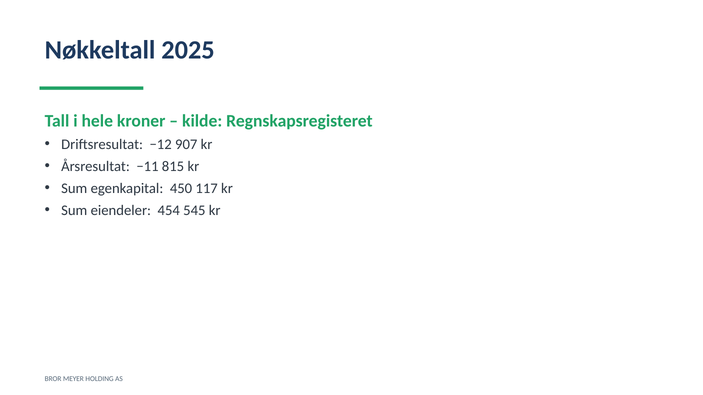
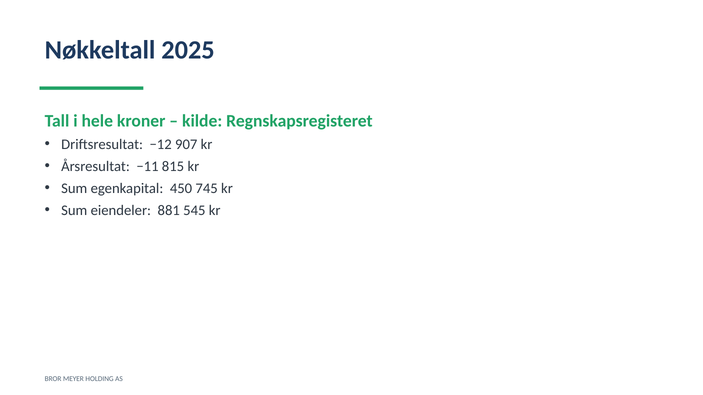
117: 117 -> 745 (207, 189)
454: 454 -> 881 (169, 211)
